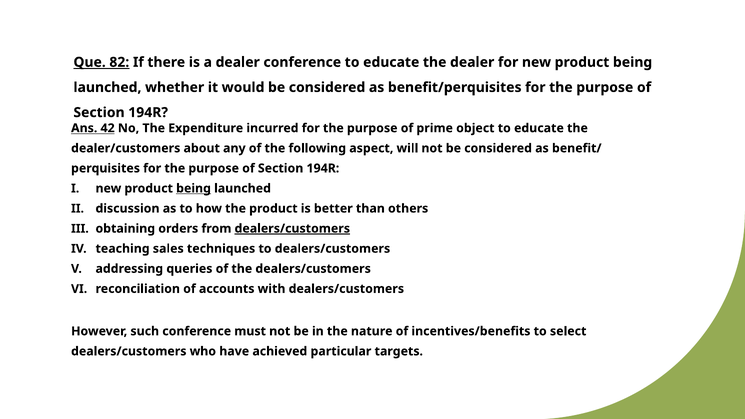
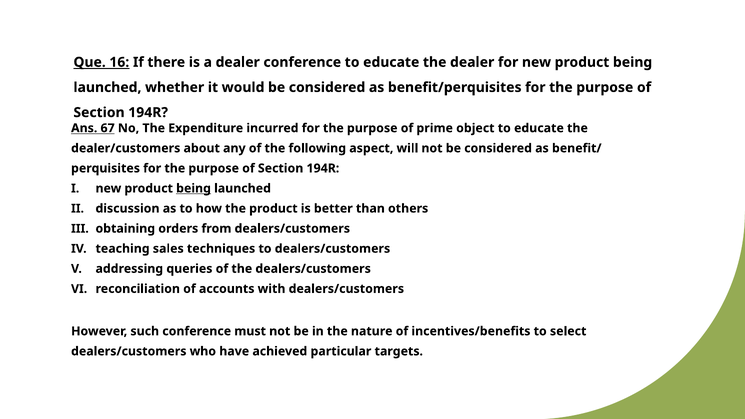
82: 82 -> 16 (119, 62)
42: 42 -> 67 (108, 128)
dealers/customers underline: present -> none (292, 229)
